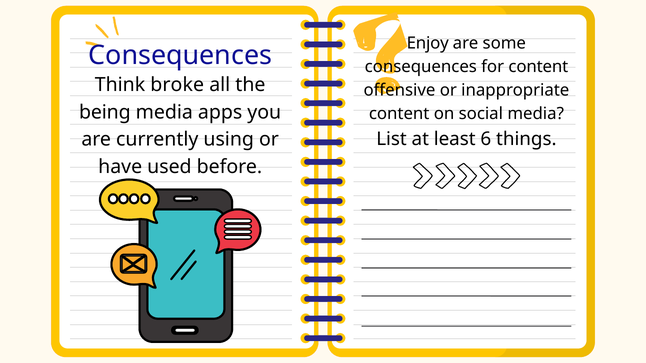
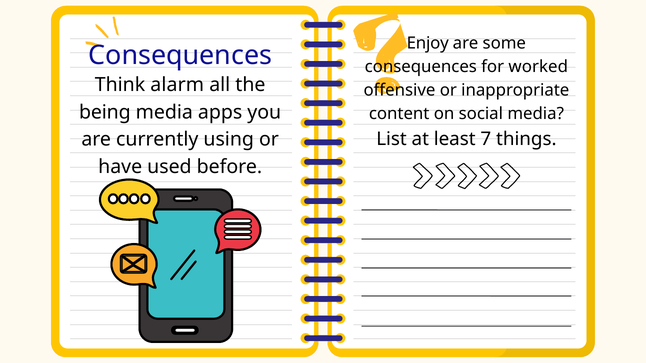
for content: content -> worked (538, 67)
broke: broke -> alarm (177, 85)
6: 6 -> 7 (486, 139)
